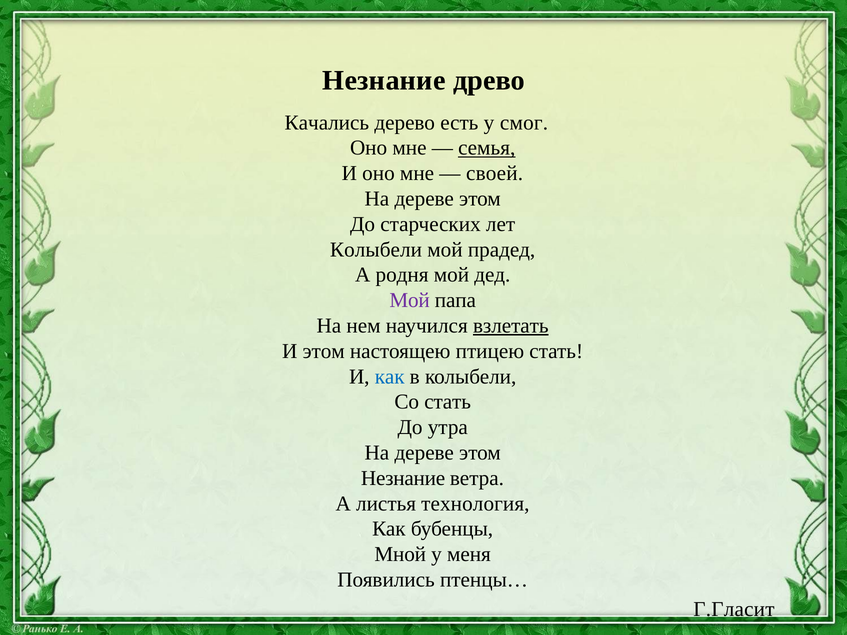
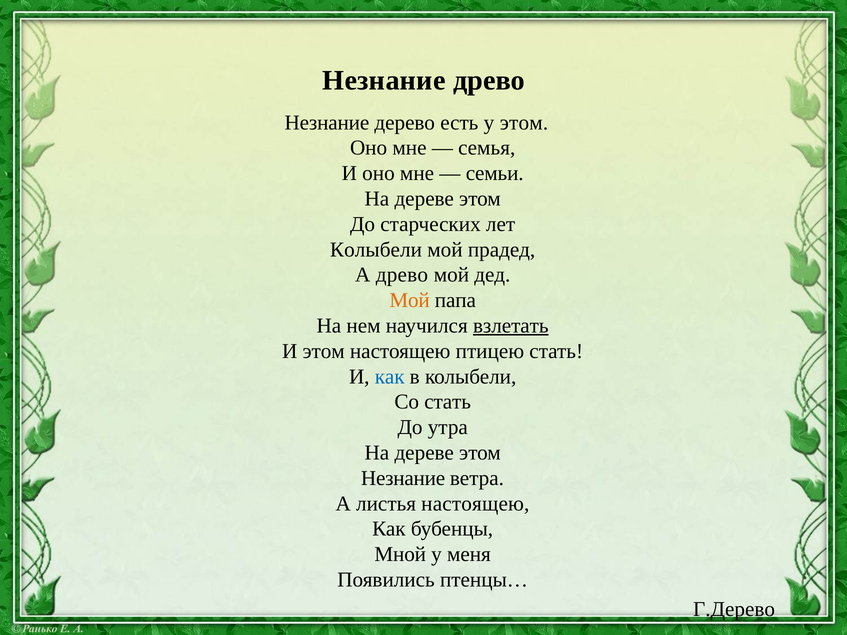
Качались: Качались -> Незнание (327, 123)
у смог: смог -> этом (524, 123)
семья underline: present -> none (487, 148)
своей: своей -> семьи (495, 173)
А родня: родня -> древо (402, 275)
Мой colour: purple -> orange (410, 300)
листья технология: технология -> настоящею (475, 504)
Г.Гласит: Г.Гласит -> Г.Дерево (734, 610)
